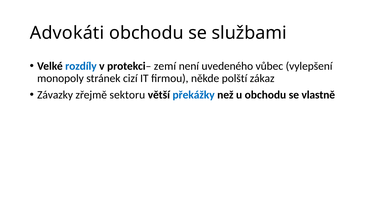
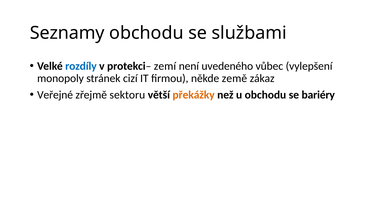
Advokáti: Advokáti -> Seznamy (67, 33)
polští: polští -> země (234, 78)
Závazky: Závazky -> Veřejné (55, 95)
překážky colour: blue -> orange (194, 95)
vlastně: vlastně -> bariéry (318, 95)
